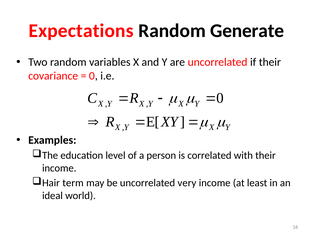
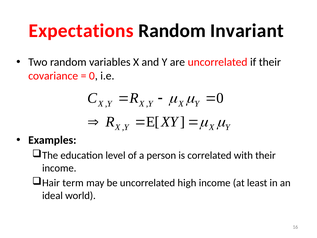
Generate: Generate -> Invariant (247, 31)
very: very -> high (187, 183)
